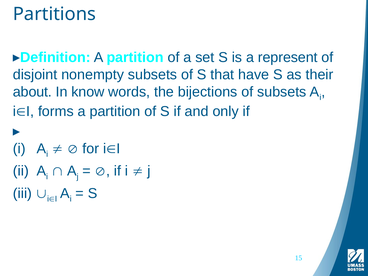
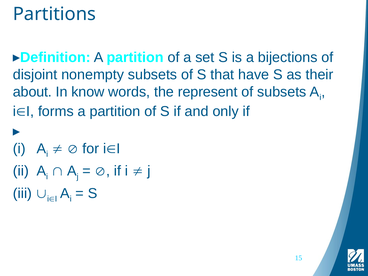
represent: represent -> bijections (288, 57)
bijections: bijections -> represent (208, 92)
